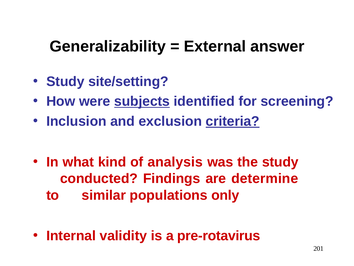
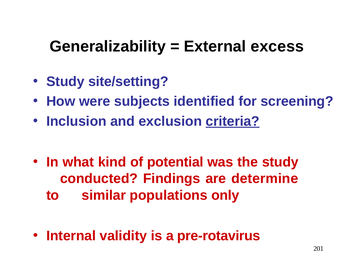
answer: answer -> excess (277, 46)
subjects underline: present -> none (142, 101)
analysis: analysis -> potential (175, 162)
